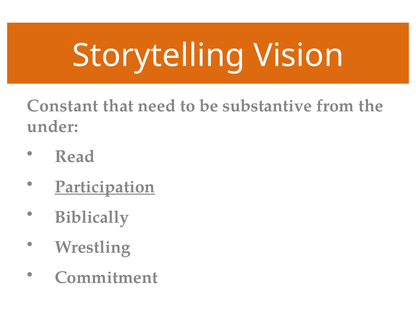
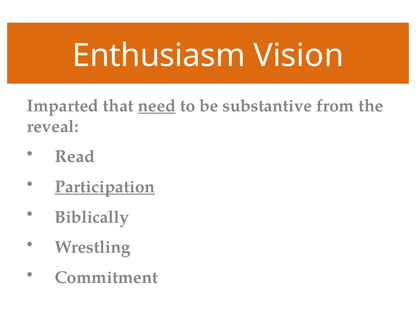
Storytelling: Storytelling -> Enthusiasm (159, 55)
Constant: Constant -> Imparted (63, 106)
need underline: none -> present (157, 106)
under: under -> reveal (53, 126)
